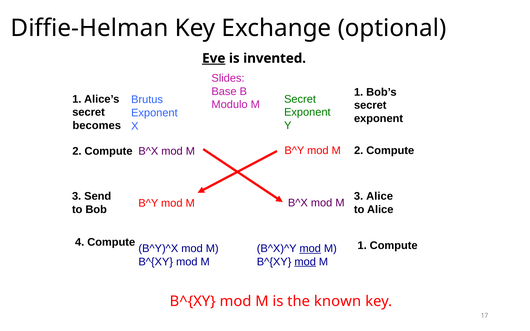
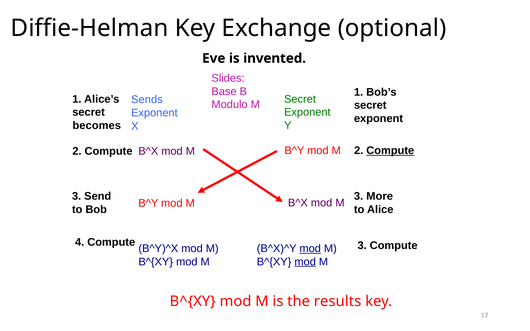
Eve underline: present -> none (214, 58)
Brutus: Brutus -> Sends (147, 100)
Compute underline: none -> present (390, 151)
3 Alice: Alice -> More (380, 196)
4 Compute 1: 1 -> 3 (362, 246)
known: known -> results (338, 301)
